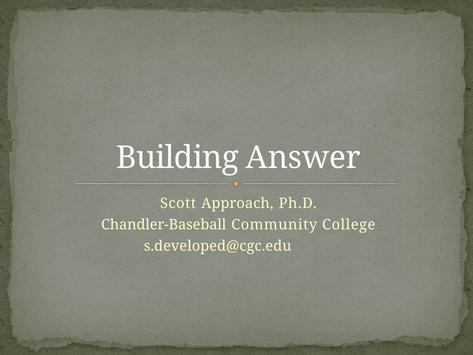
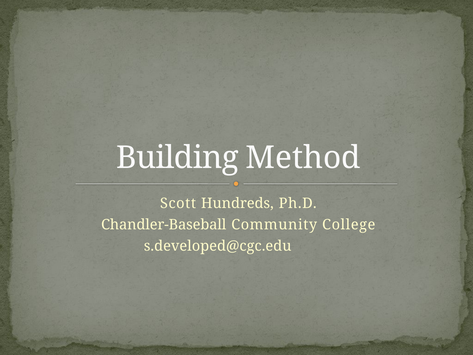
Answer: Answer -> Method (303, 158)
Approach: Approach -> Hundreds (237, 203)
